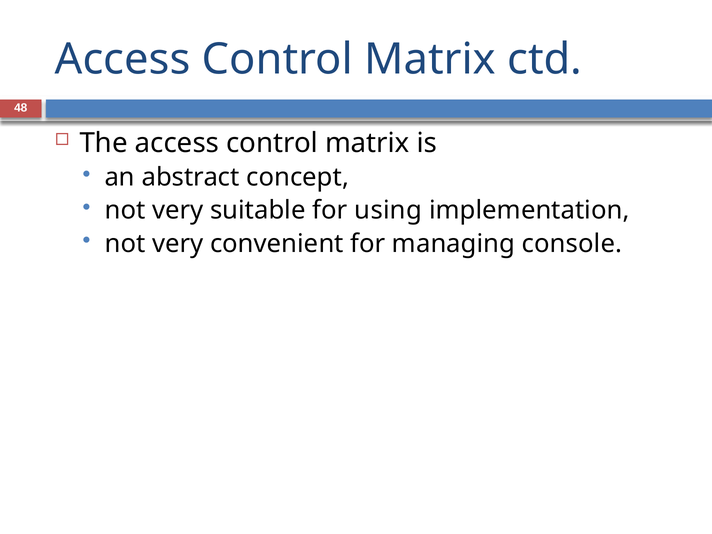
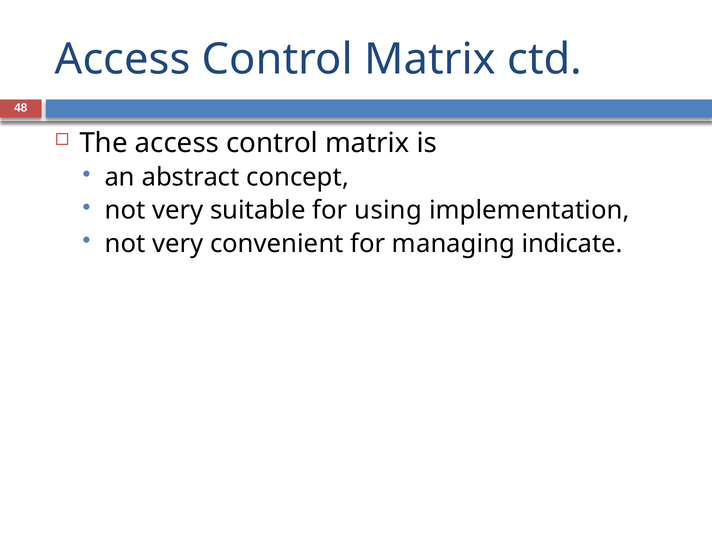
console: console -> indicate (572, 244)
